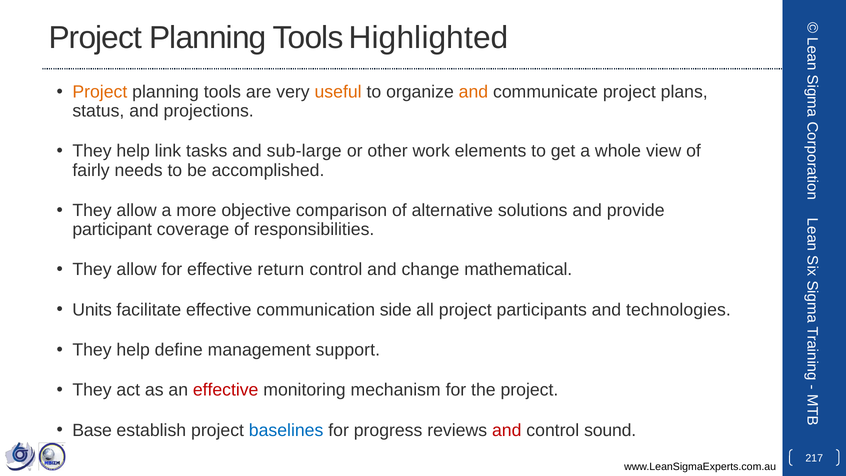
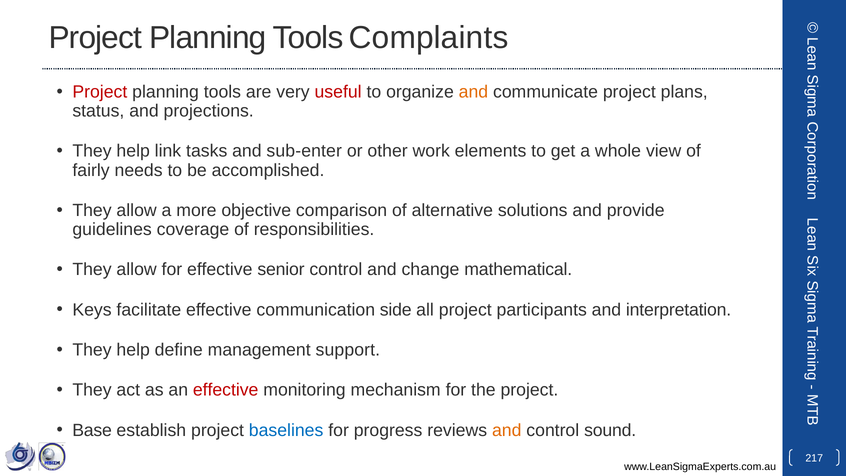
Highlighted: Highlighted -> Complaints (429, 38)
Project colour: orange -> red (100, 92)
useful colour: orange -> red (338, 92)
sub-large: sub-large -> sub-enter (304, 151)
participant: participant -> guidelines (112, 229)
return: return -> senior (281, 270)
Units: Units -> Keys (92, 310)
technologies: technologies -> interpretation (679, 310)
and colour: red -> orange (507, 430)
